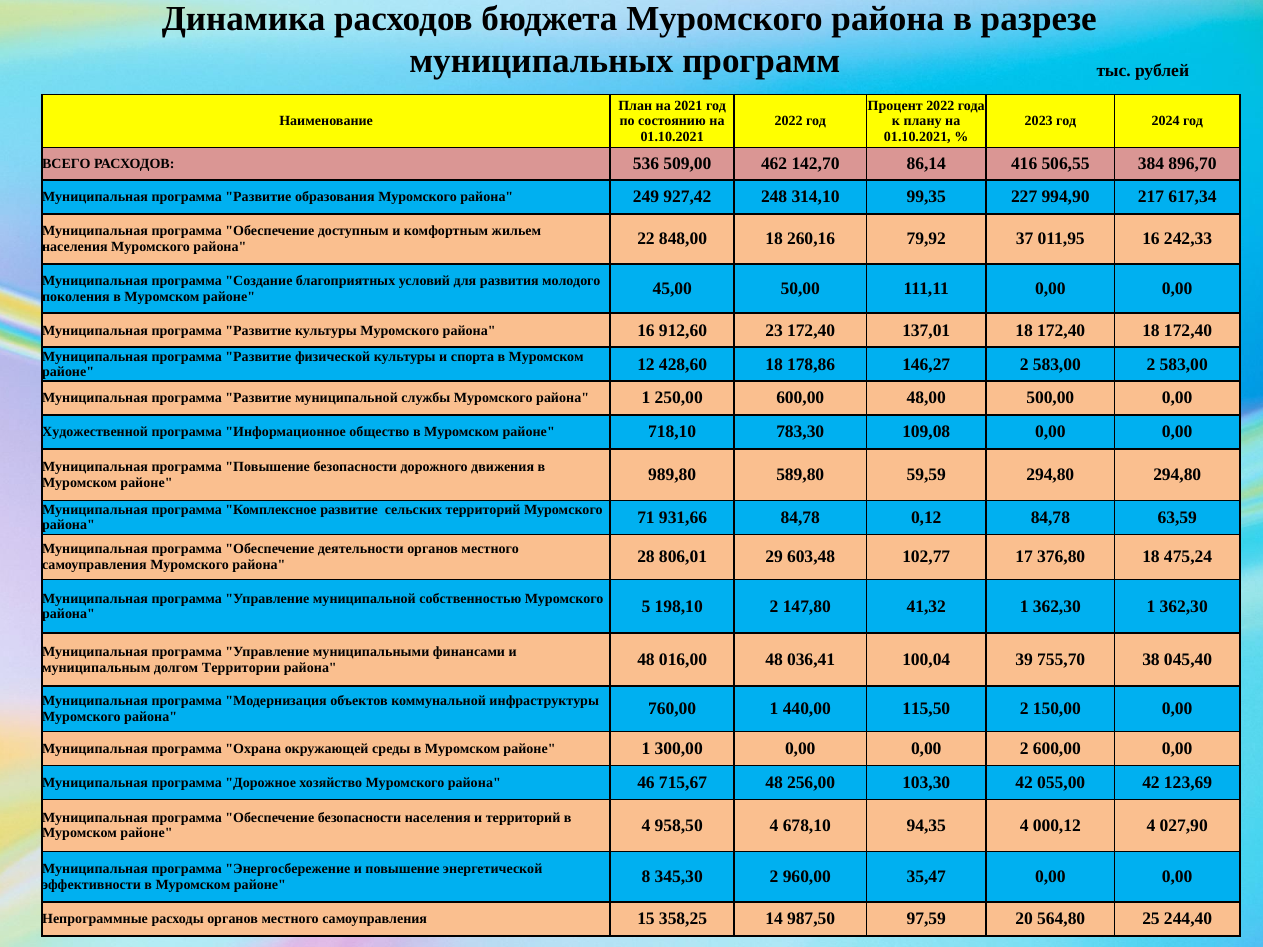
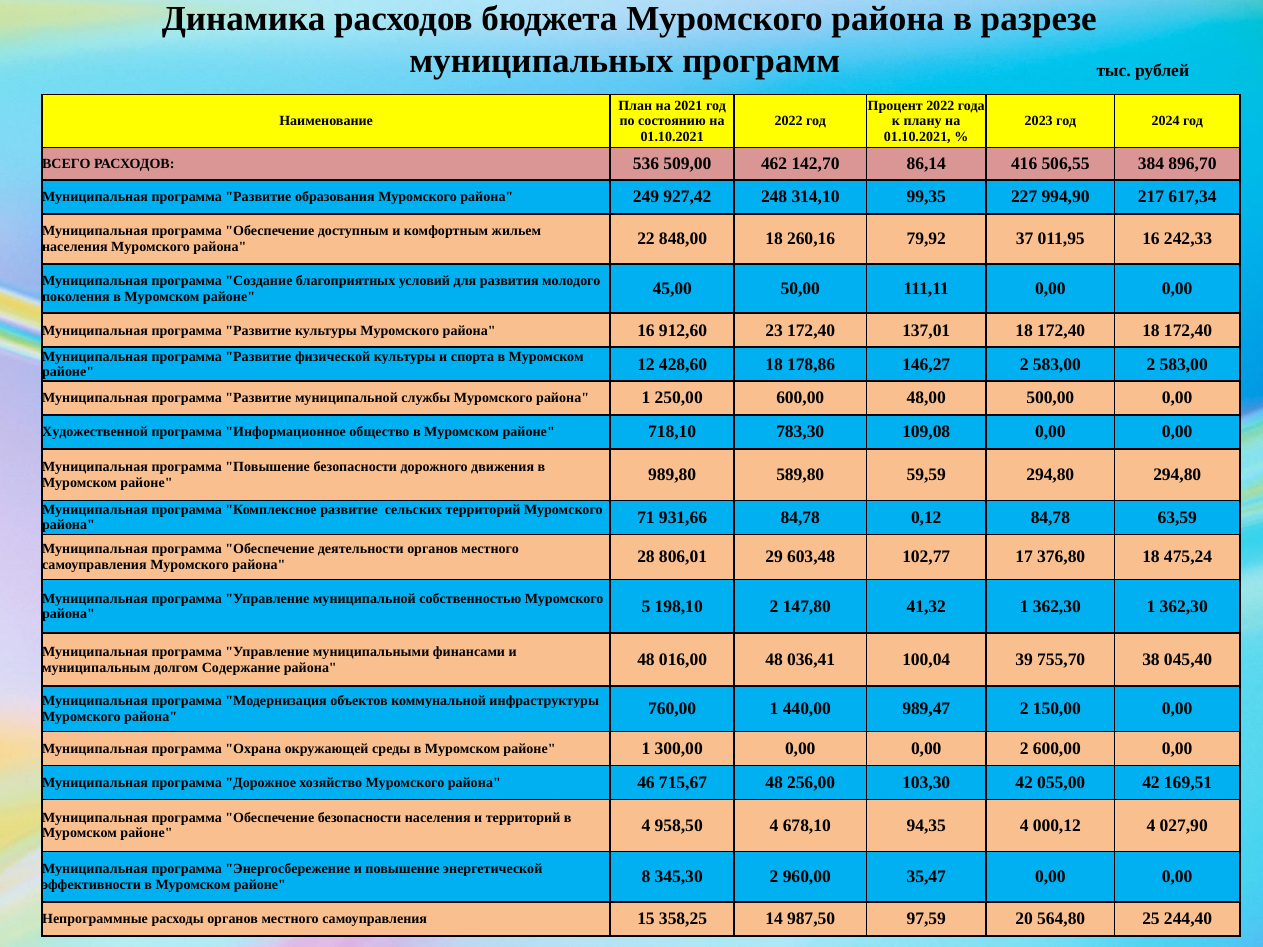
Территории: Территории -> Содержание (241, 668)
115,50: 115,50 -> 989,47 (926, 709)
123,69: 123,69 -> 169,51 (1188, 783)
